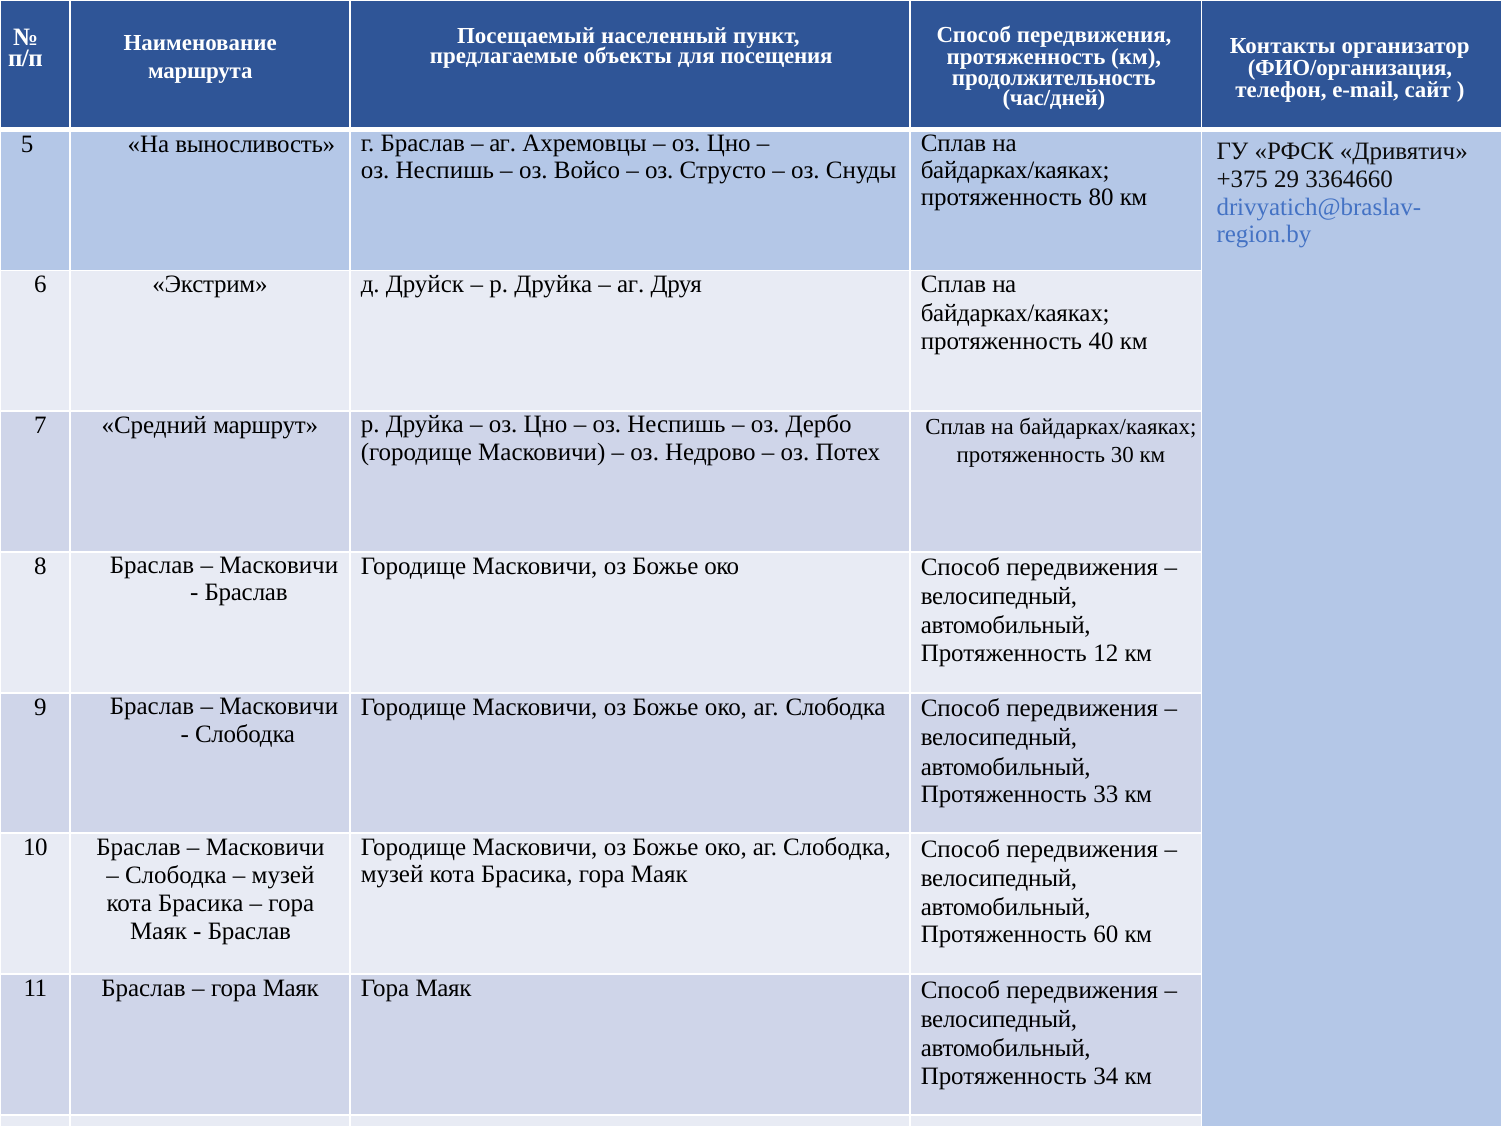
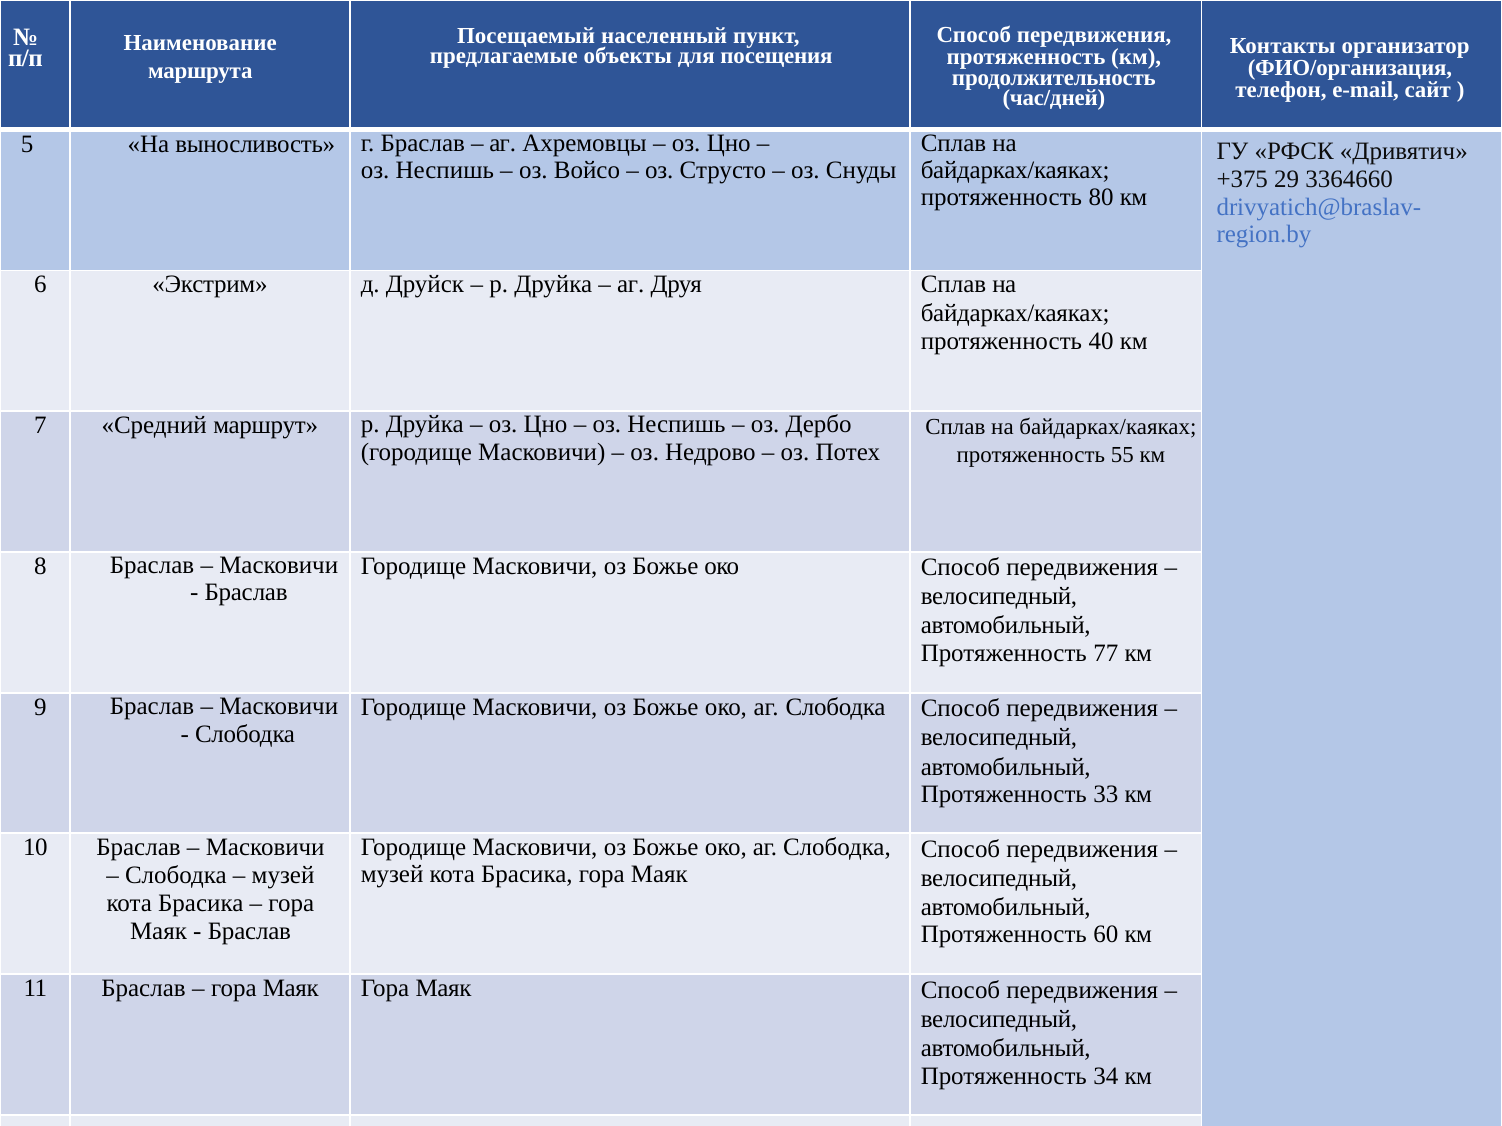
30: 30 -> 55 (1122, 455)
12: 12 -> 77 (1106, 654)
